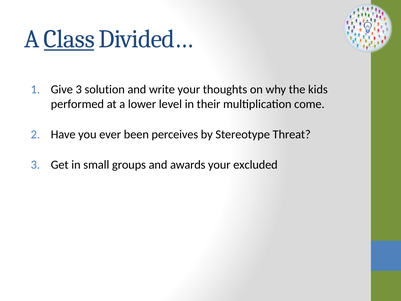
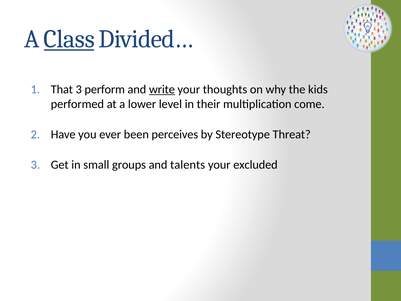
Give: Give -> That (62, 89)
solution: solution -> perform (105, 89)
write underline: none -> present (162, 89)
awards: awards -> talents (188, 165)
